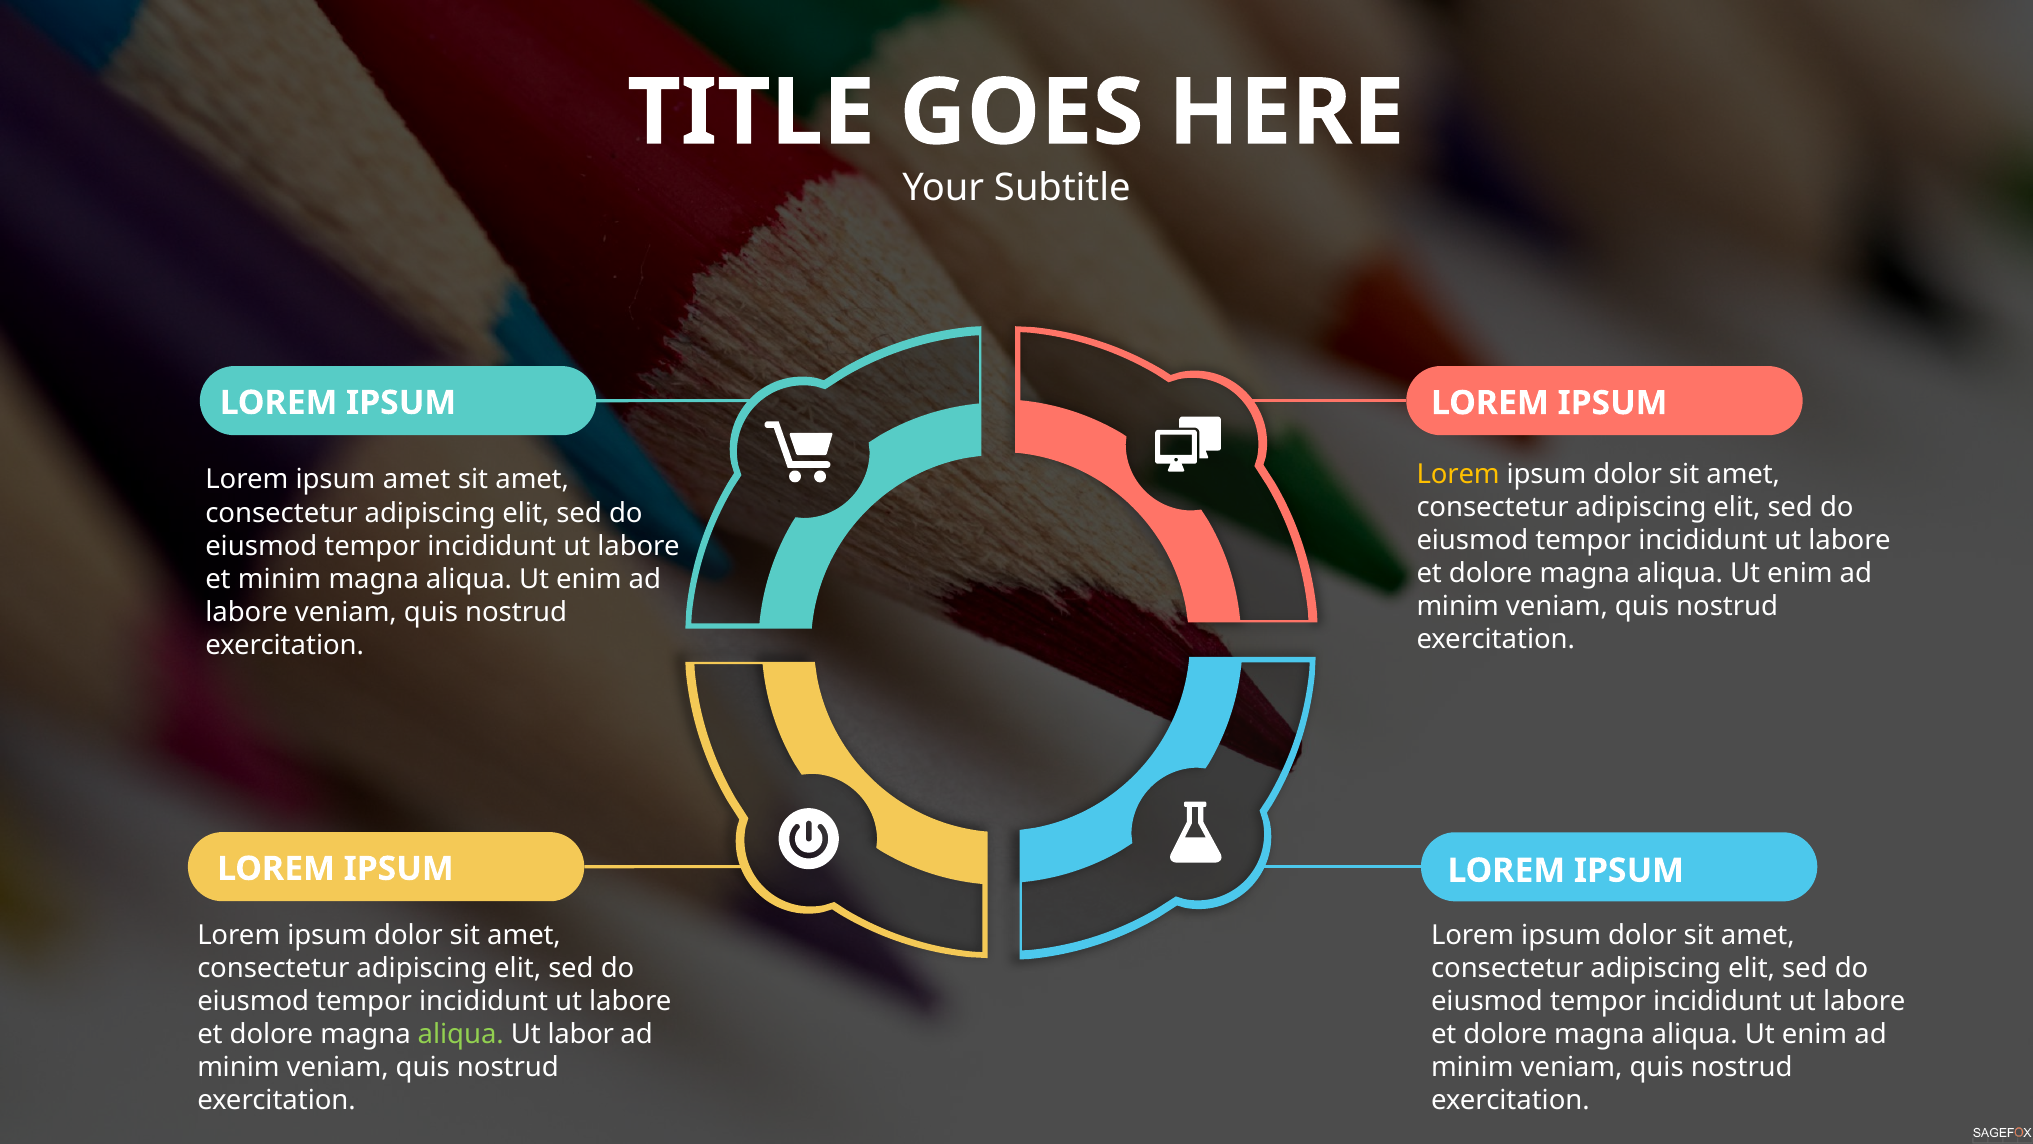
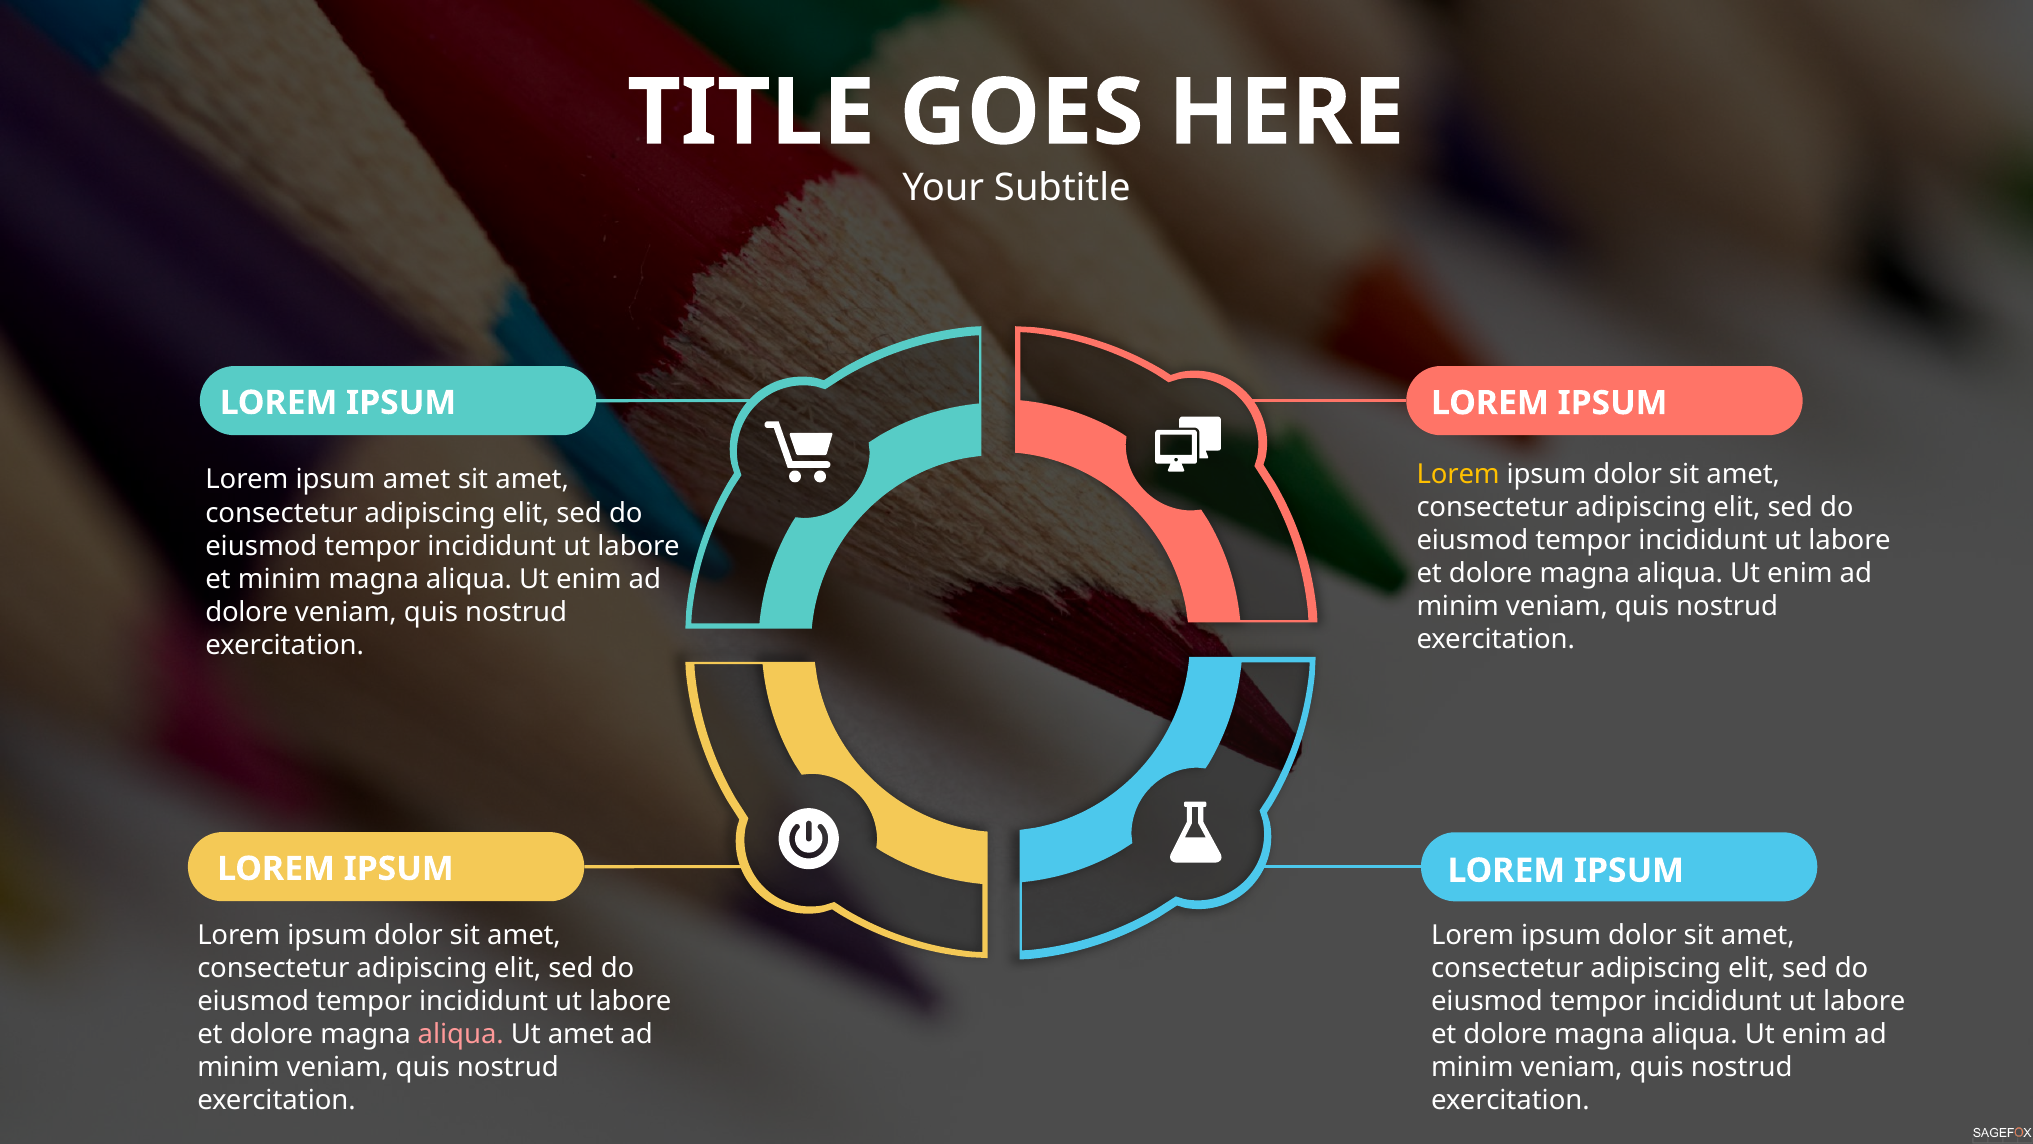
labore: labore -> dolore (247, 612)
aliqua colour: light green -> pink (461, 1034)
Ut labor: labor -> amet (581, 1034)
